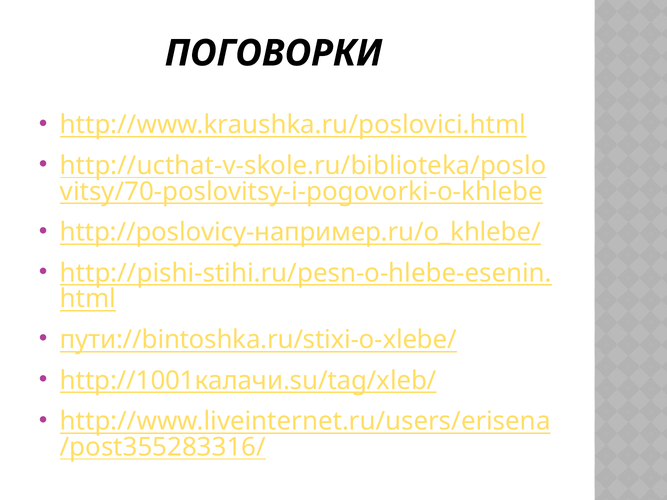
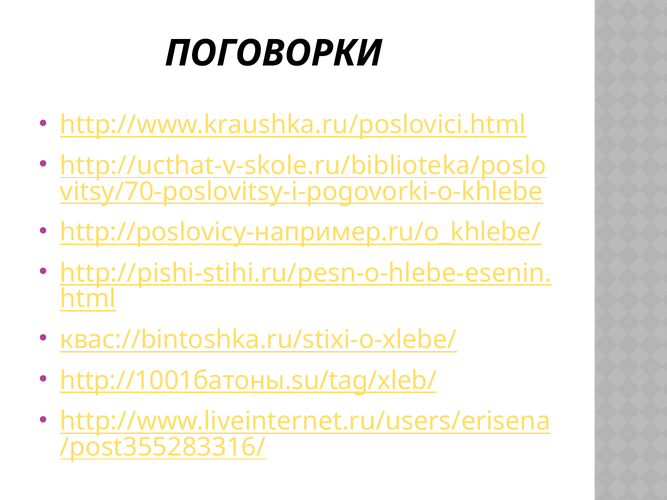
пути://bintoshka.ru/stixi-o-xlebe/: пути://bintoshka.ru/stixi-o-xlebe/ -> квас://bintoshka.ru/stixi-o-xlebe/ (258, 340)
http://1001калачи.su/tag/xleb/: http://1001калачи.su/tag/xleb/ -> http://1001батоны.su/tag/xleb/ (248, 381)
